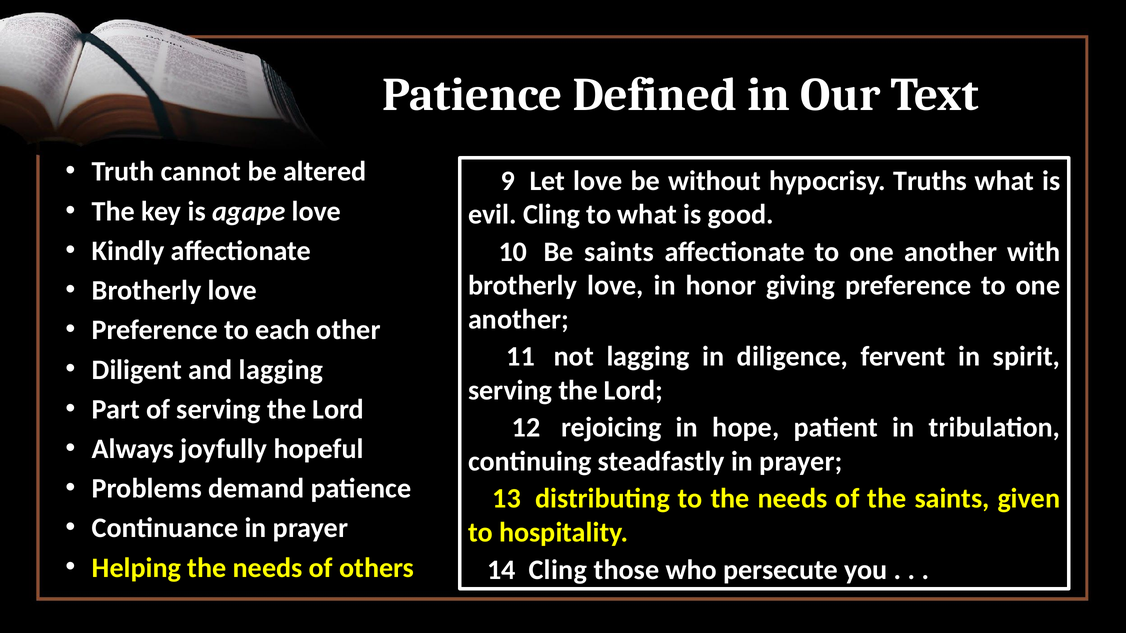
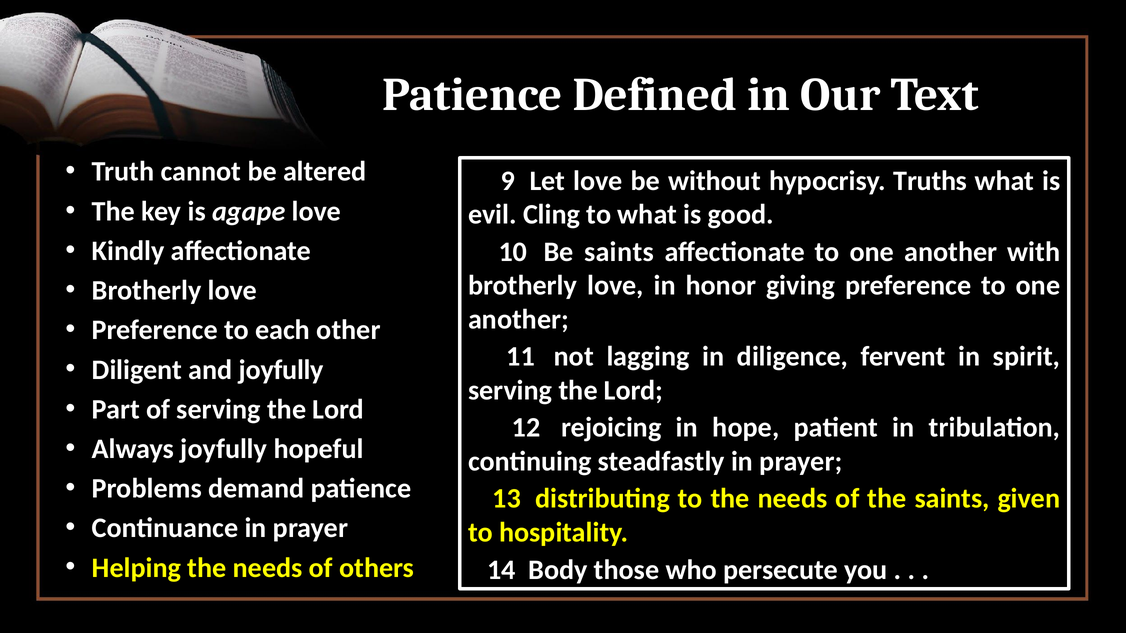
and lagging: lagging -> joyfully (281, 370)
14 Cling: Cling -> Body (558, 570)
